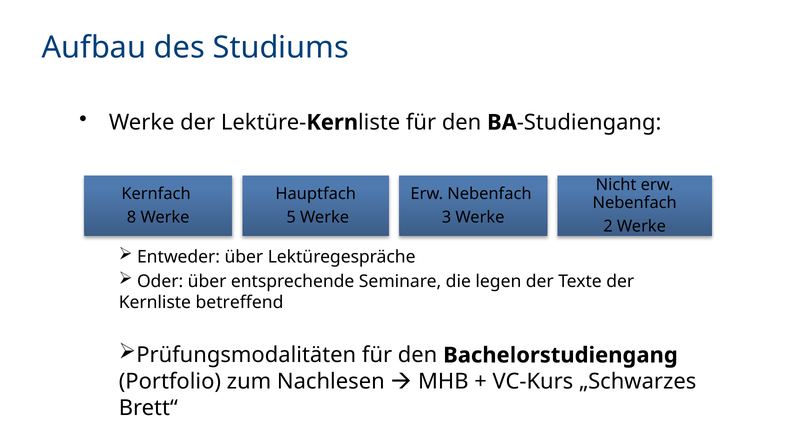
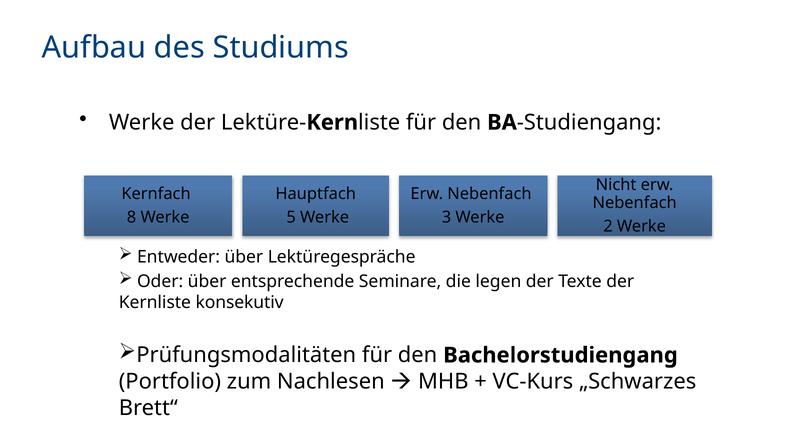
betreffend: betreffend -> konsekutiv (240, 303)
